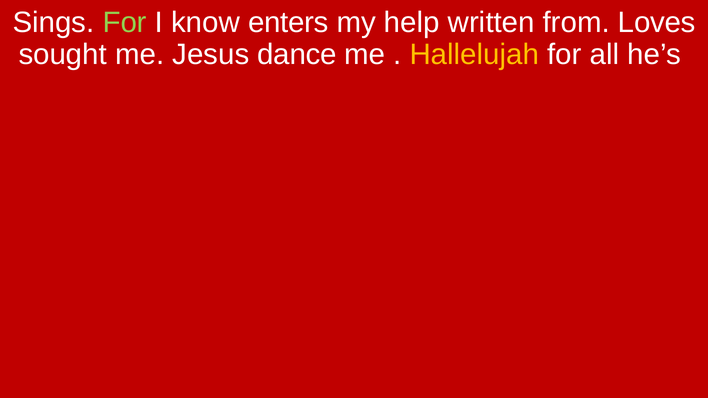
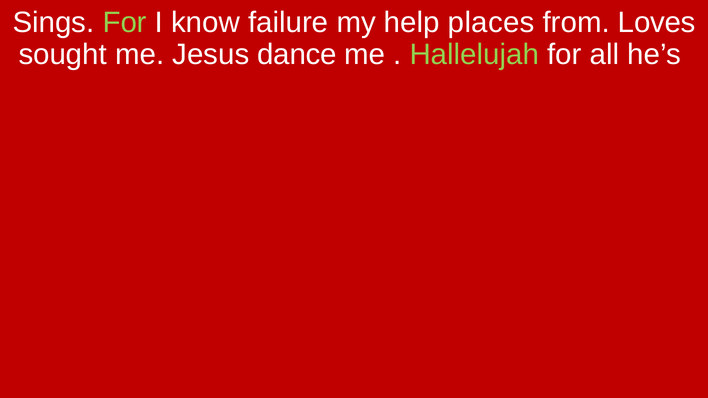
enters: enters -> failure (288, 22)
written: written -> places (491, 22)
Hallelujah colour: yellow -> light green (474, 54)
